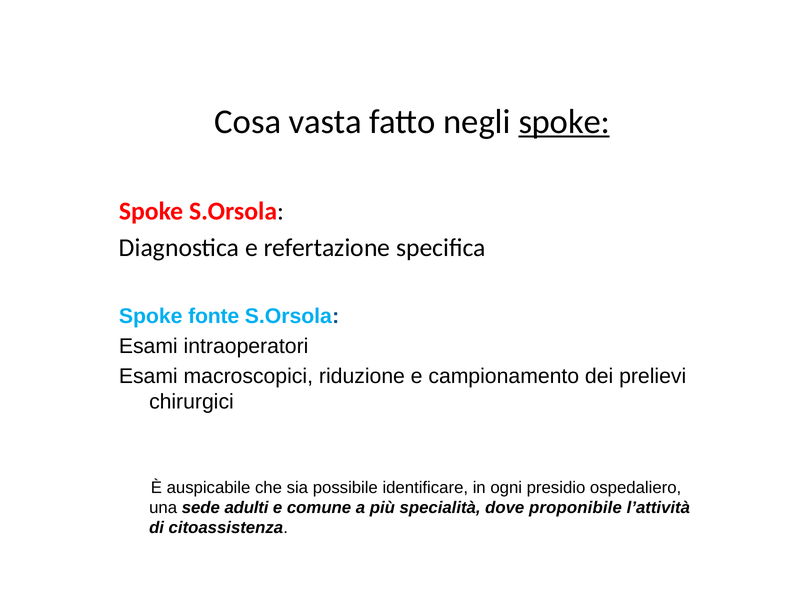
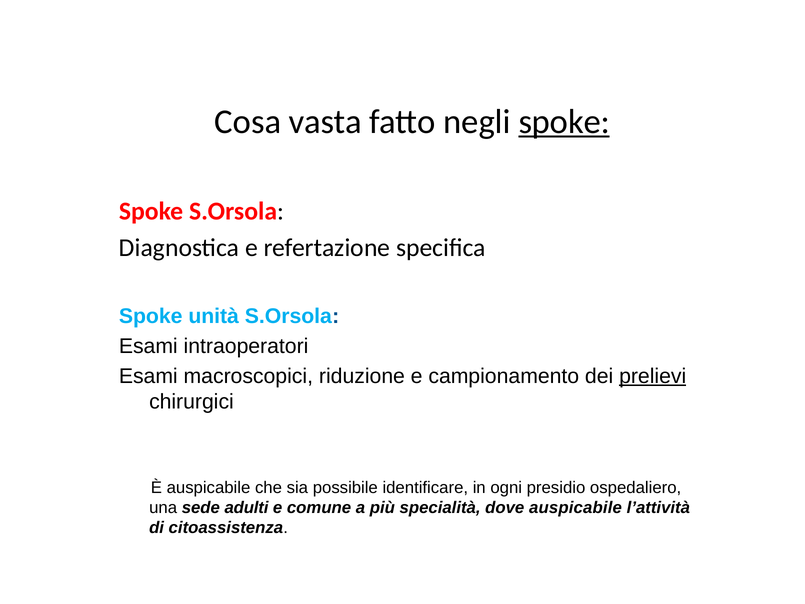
fonte: fonte -> unità (214, 316)
prelievi underline: none -> present (653, 376)
dove proponibile: proponibile -> auspicabile (575, 508)
